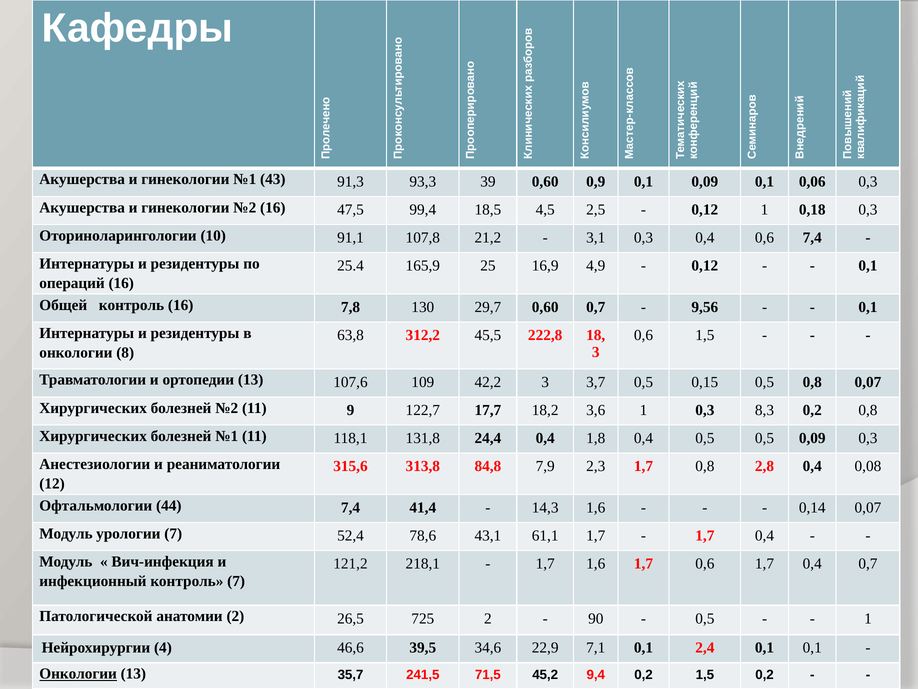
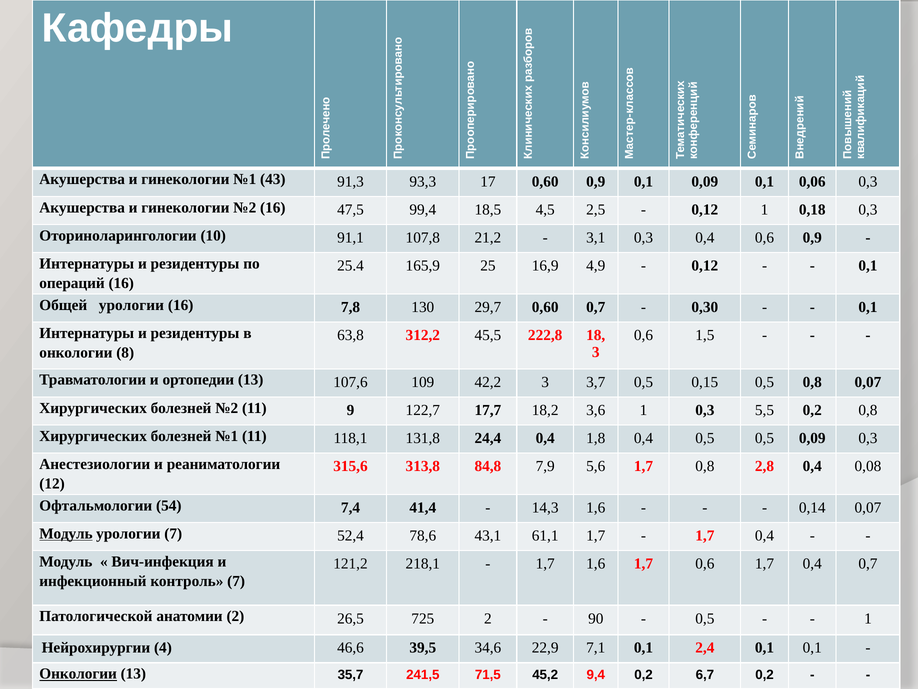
39: 39 -> 17 (488, 181)
0,6 7,4: 7,4 -> 0,9 (812, 237)
Общей контроль: контроль -> урологии (131, 305)
9,56: 9,56 -> 0,30 (705, 307)
8,3: 8,3 -> 5,5 (765, 410)
2,3: 2,3 -> 5,6 (596, 466)
44: 44 -> 54 (169, 505)
Модуль underline: none -> present (66, 533)
0,2 1,5: 1,5 -> 6,7 (705, 675)
